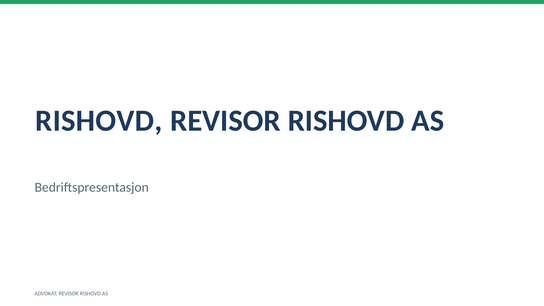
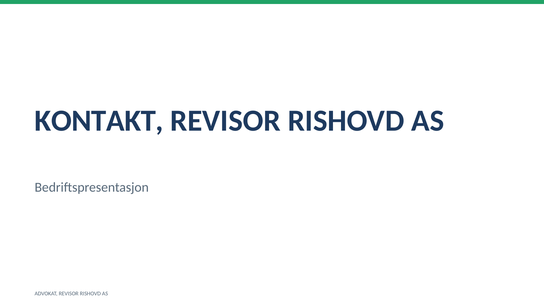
RISHOVD: RISHOVD -> KONTAKT (99, 121)
